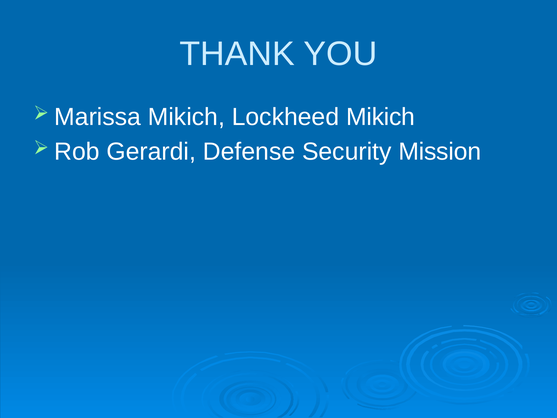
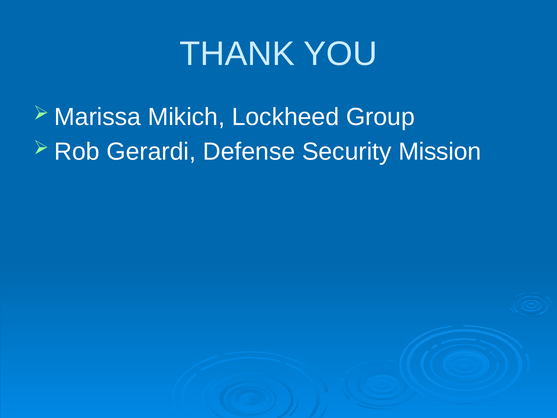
Lockheed Mikich: Mikich -> Group (380, 117)
